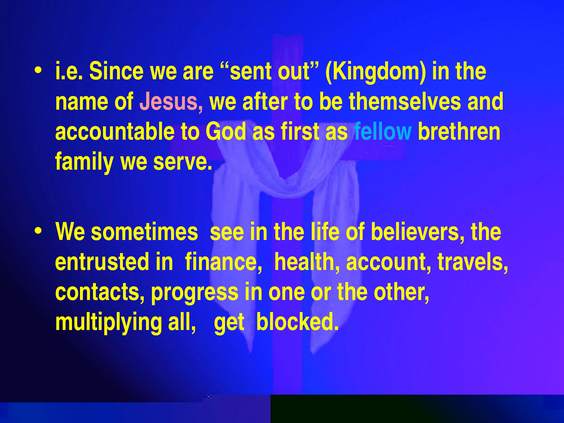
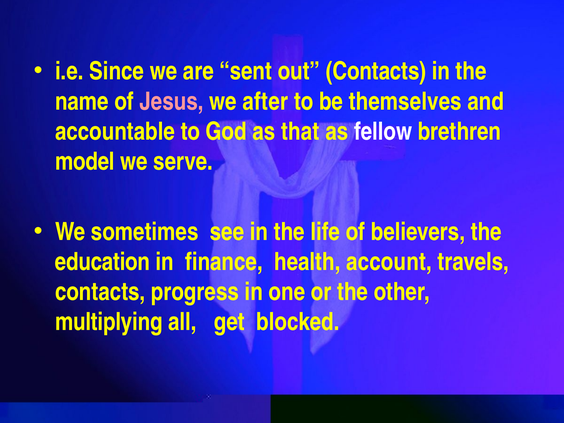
out Kingdom: Kingdom -> Contacts (376, 71)
first: first -> that (300, 131)
fellow colour: light blue -> white (383, 131)
family: family -> model (85, 162)
entrusted: entrusted -> education (103, 262)
